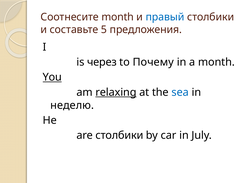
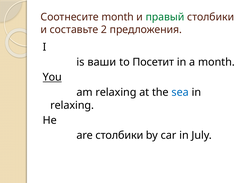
правый colour: blue -> green (165, 17)
5: 5 -> 2 (104, 29)
через: через -> ваши (102, 62)
Почему: Почему -> Посетит (153, 62)
relaxing underline: present -> none (116, 92)
неделю: неделю -> relaxing (72, 105)
